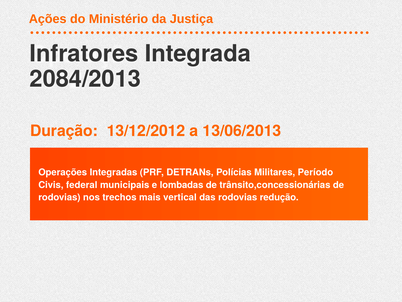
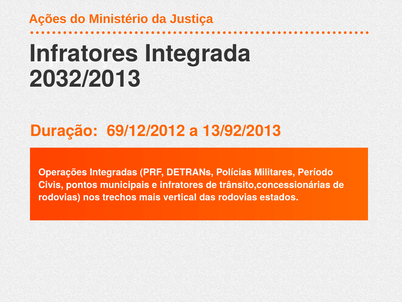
2084/2013: 2084/2013 -> 2032/2013 (85, 79)
13/12/2012: 13/12/2012 -> 69/12/2012 (146, 131)
13/06/2013: 13/06/2013 -> 13/92/2013 (242, 131)
federal: federal -> pontos (82, 185)
e lombadas: lombadas -> infratores (182, 185)
redução: redução -> estados (279, 197)
